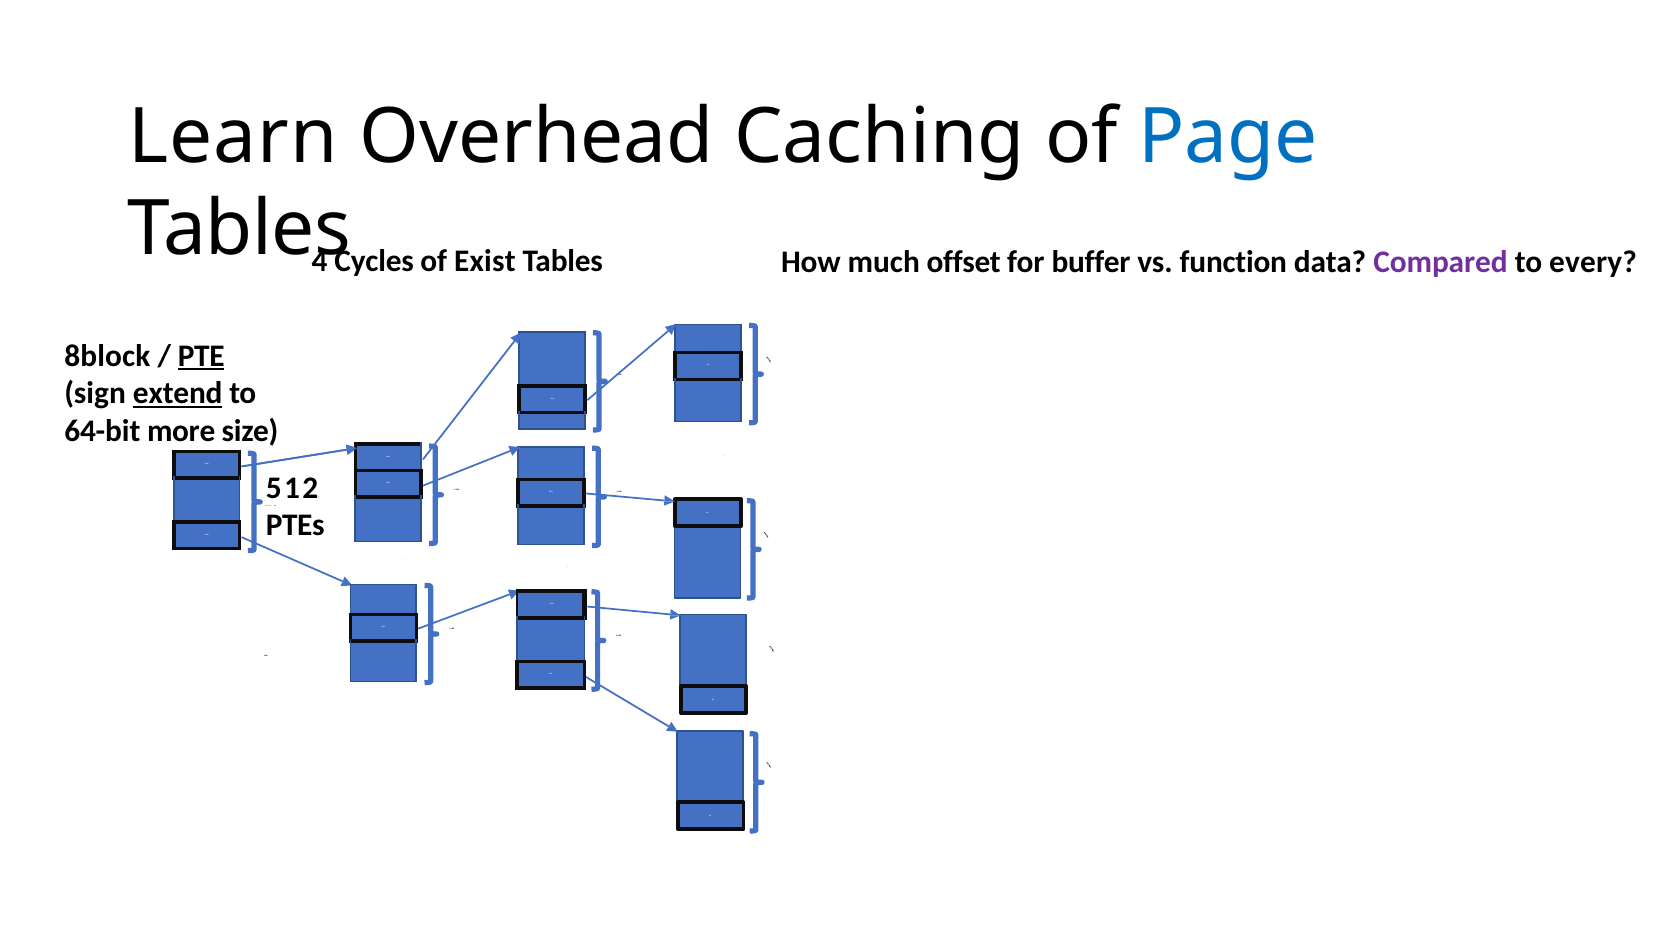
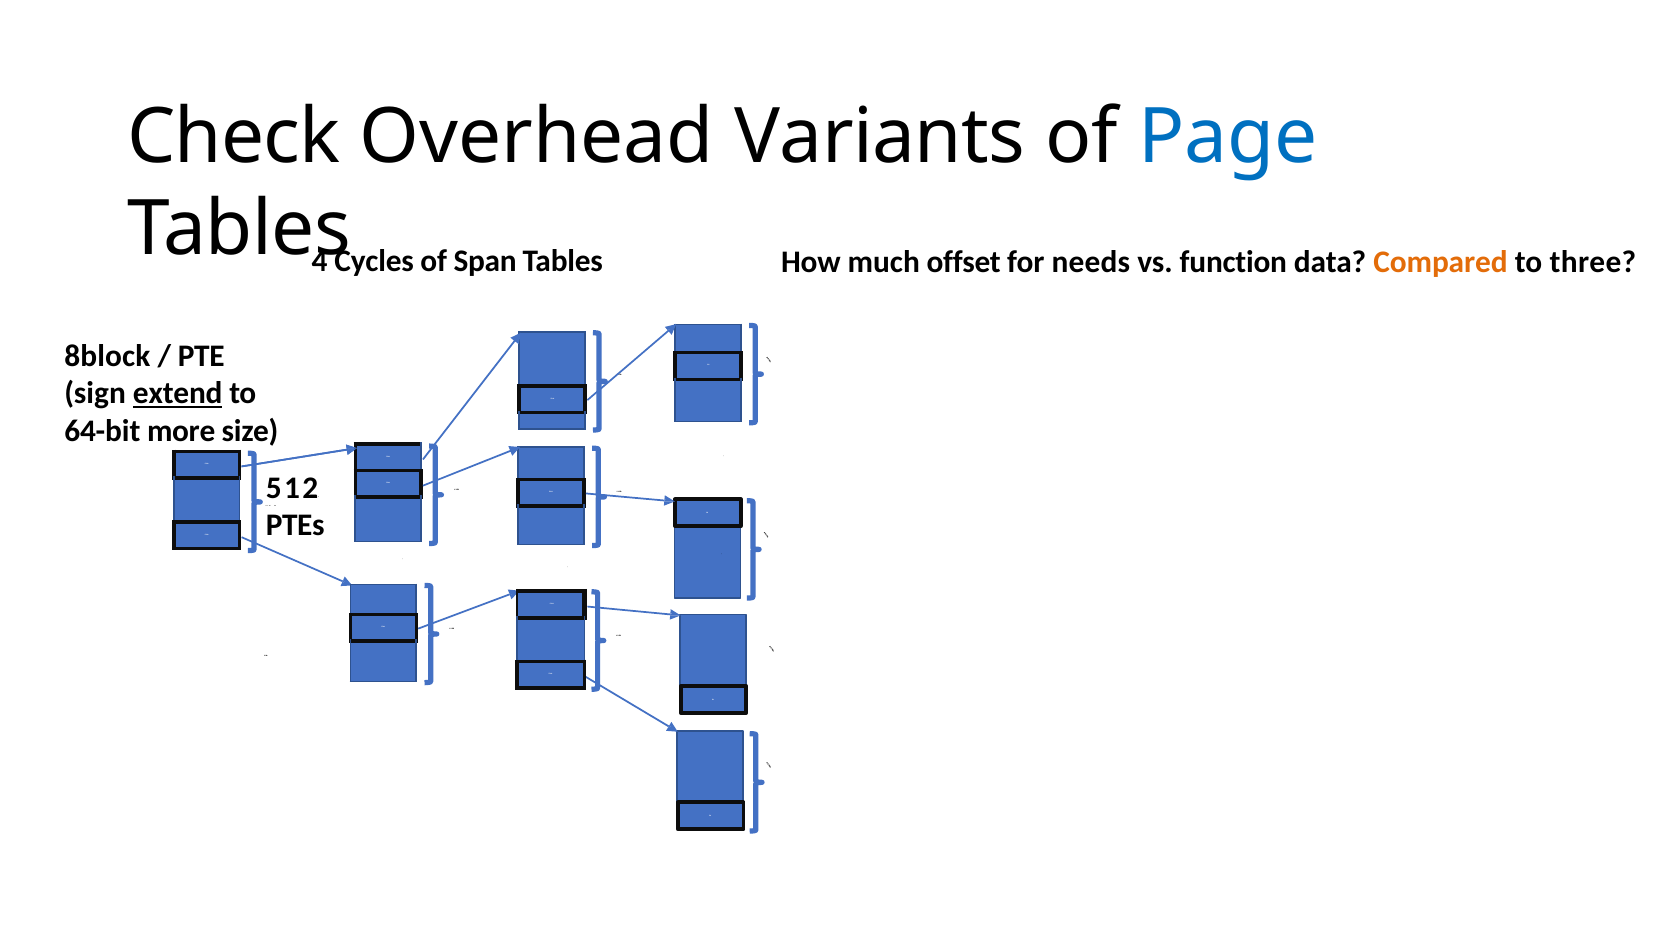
Learn: Learn -> Check (234, 137)
Caching: Caching -> Variants (880, 137)
Exist: Exist -> Span (485, 261)
buffer: buffer -> needs (1091, 262)
Compared colour: purple -> orange (1440, 262)
every: every -> three (1593, 262)
PTE underline: present -> none (201, 356)
